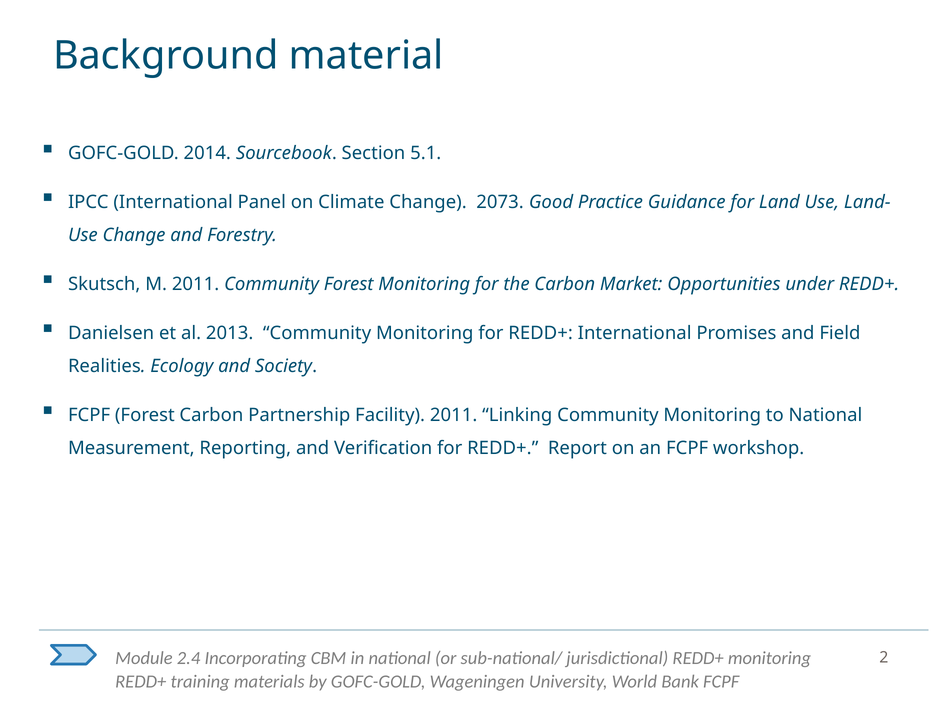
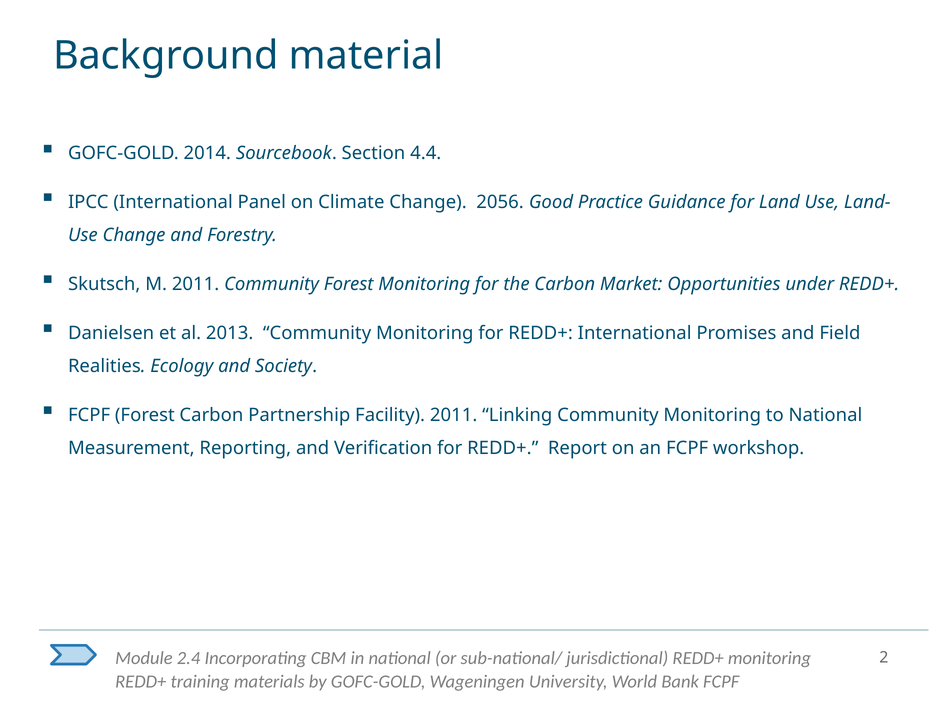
5.1: 5.1 -> 4.4 (426, 153)
2073: 2073 -> 2056 (500, 202)
